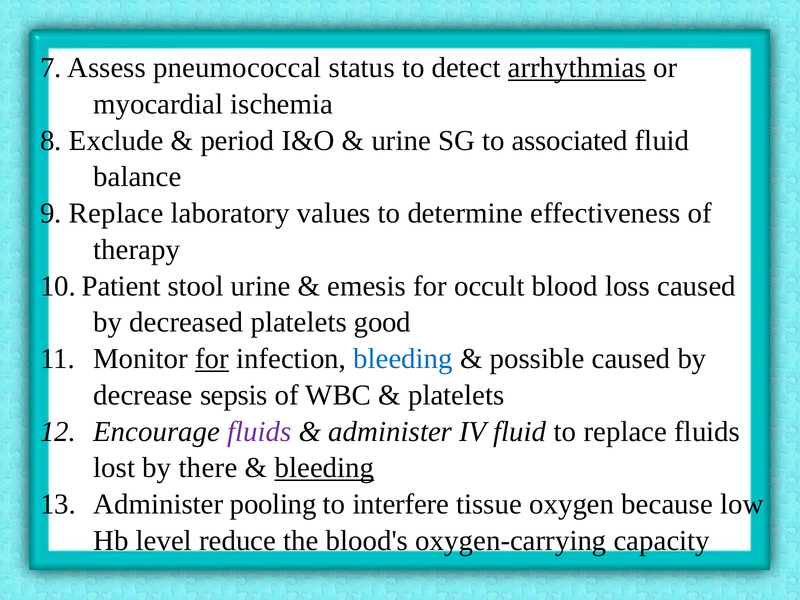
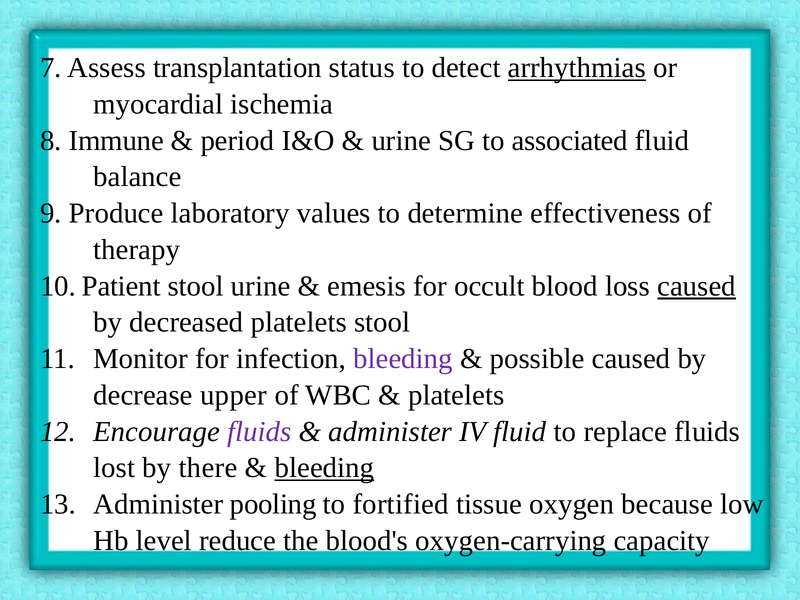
pneumococcal: pneumococcal -> transplantation (237, 68)
Exclude: Exclude -> Immune (116, 141)
9 Replace: Replace -> Produce (116, 213)
caused underline: none -> present (697, 286)
platelets good: good -> stool (382, 322)
for underline: present -> none (212, 359)
bleeding colour: blue -> purple (403, 359)
sepsis: sepsis -> upper (234, 395)
interfere: interfere -> fortified (401, 504)
